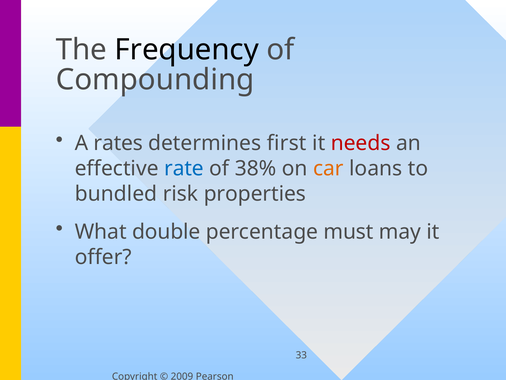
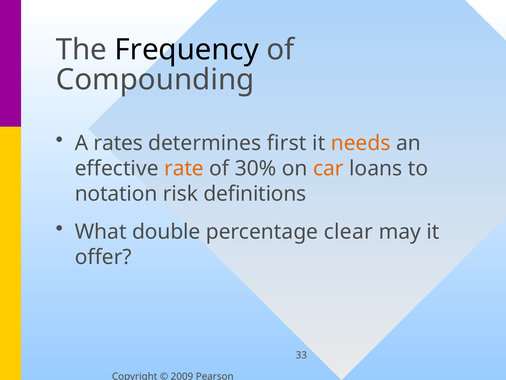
needs colour: red -> orange (361, 143)
rate colour: blue -> orange (184, 168)
38%: 38% -> 30% (255, 168)
bundled: bundled -> notation (116, 194)
properties: properties -> definitions (255, 194)
must: must -> clear (348, 232)
